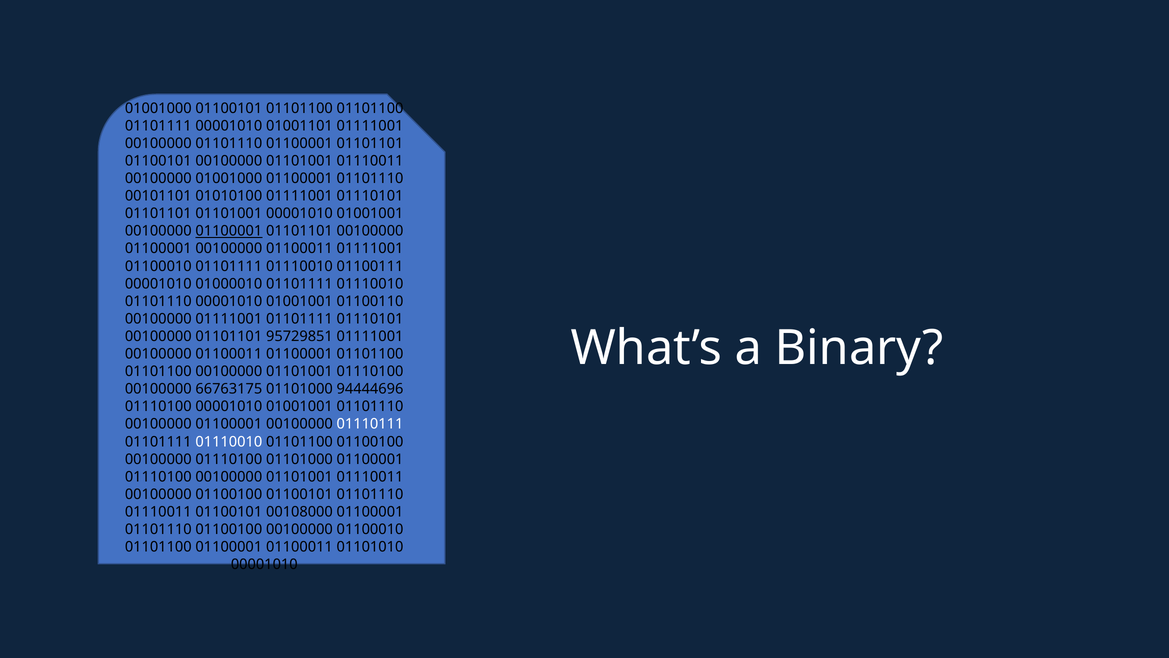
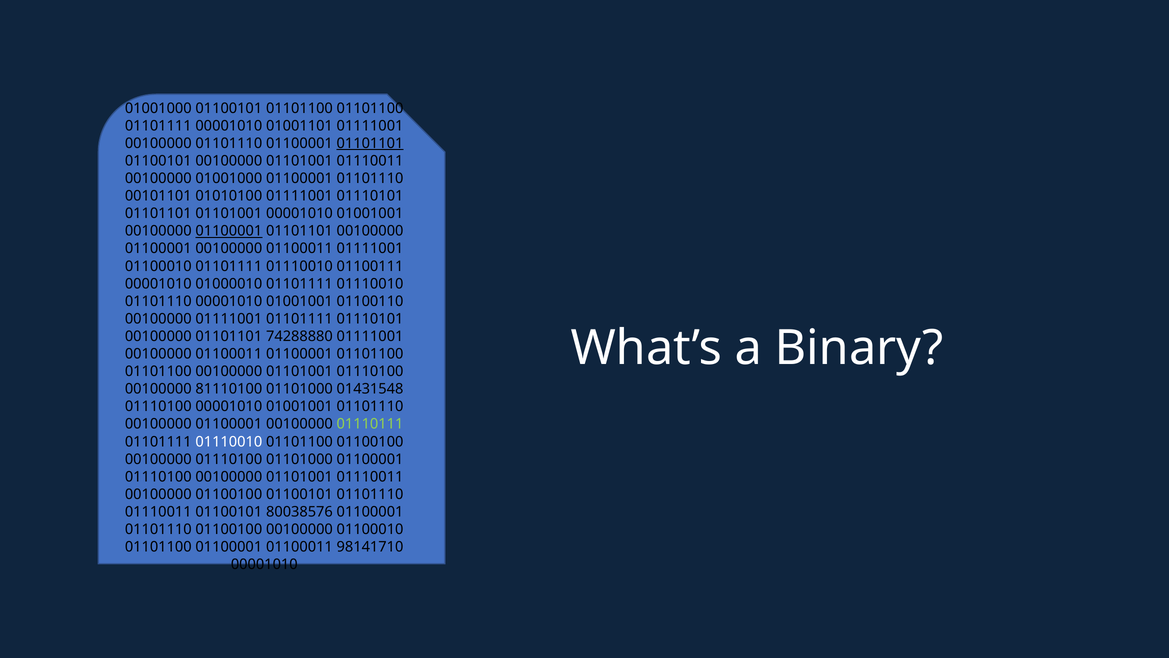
01101101 underline: none -> present (370, 143)
95729851: 95729851 -> 74288880 (299, 336)
66763175: 66763175 -> 81110100 (229, 389)
94444696: 94444696 -> 01431548 (370, 389)
01110111 colour: white -> light green (370, 424)
00108000: 00108000 -> 80038576 (299, 512)
01101010: 01101010 -> 98141710 (370, 547)
